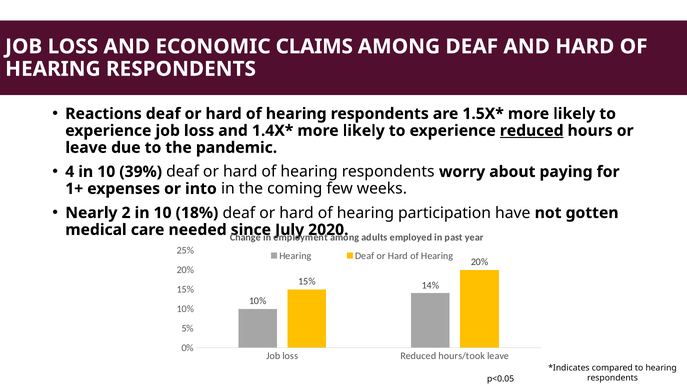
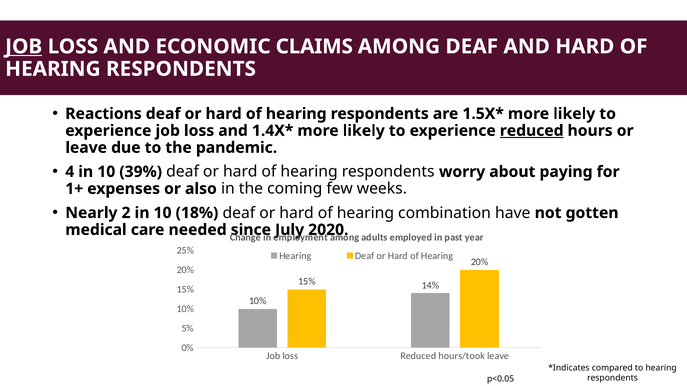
JOB underline: none -> present (24, 47)
into: into -> also (201, 189)
participation: participation -> combination (445, 213)
